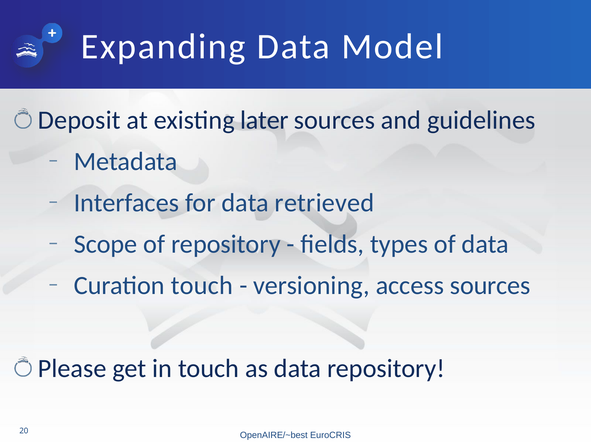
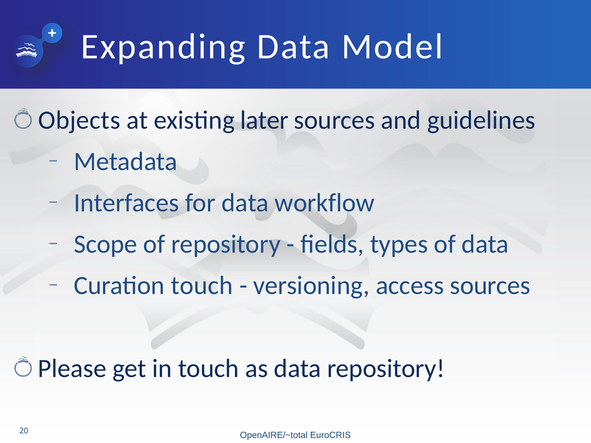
Deposit: Deposit -> Objects (79, 120)
retrieved: retrieved -> workflow (325, 203)
OpenAIRE/~best: OpenAIRE/~best -> OpenAIRE/~total (274, 435)
